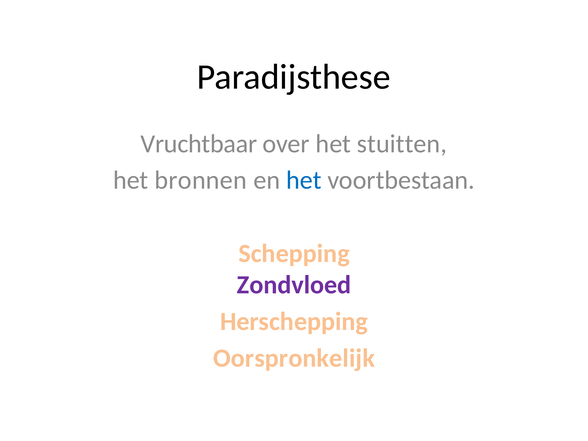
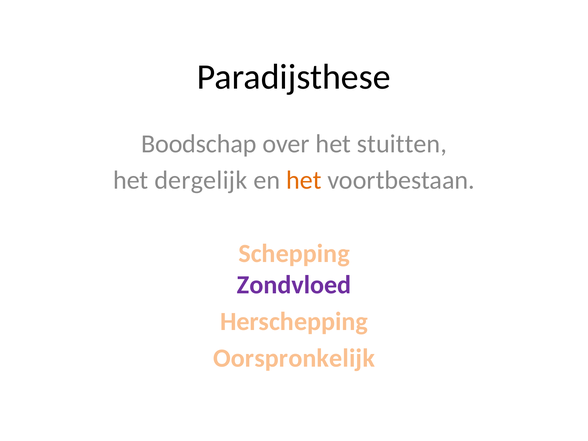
Vruchtbaar: Vruchtbaar -> Boodschap (199, 144)
bronnen: bronnen -> dergelijk (201, 180)
het colour: blue -> orange (304, 180)
